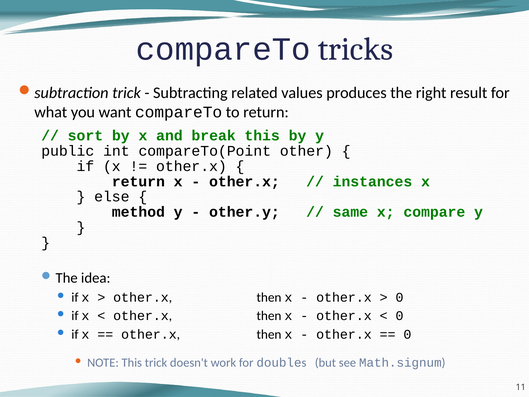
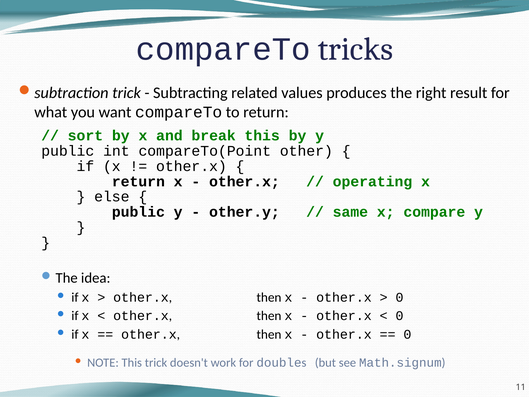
instances: instances -> operating (372, 181)
method: method -> public (138, 212)
